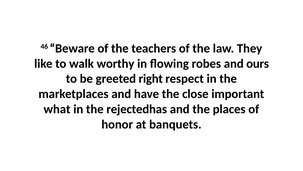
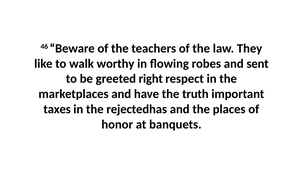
ours: ours -> sent (258, 63)
close: close -> truth (195, 94)
what: what -> taxes (57, 109)
